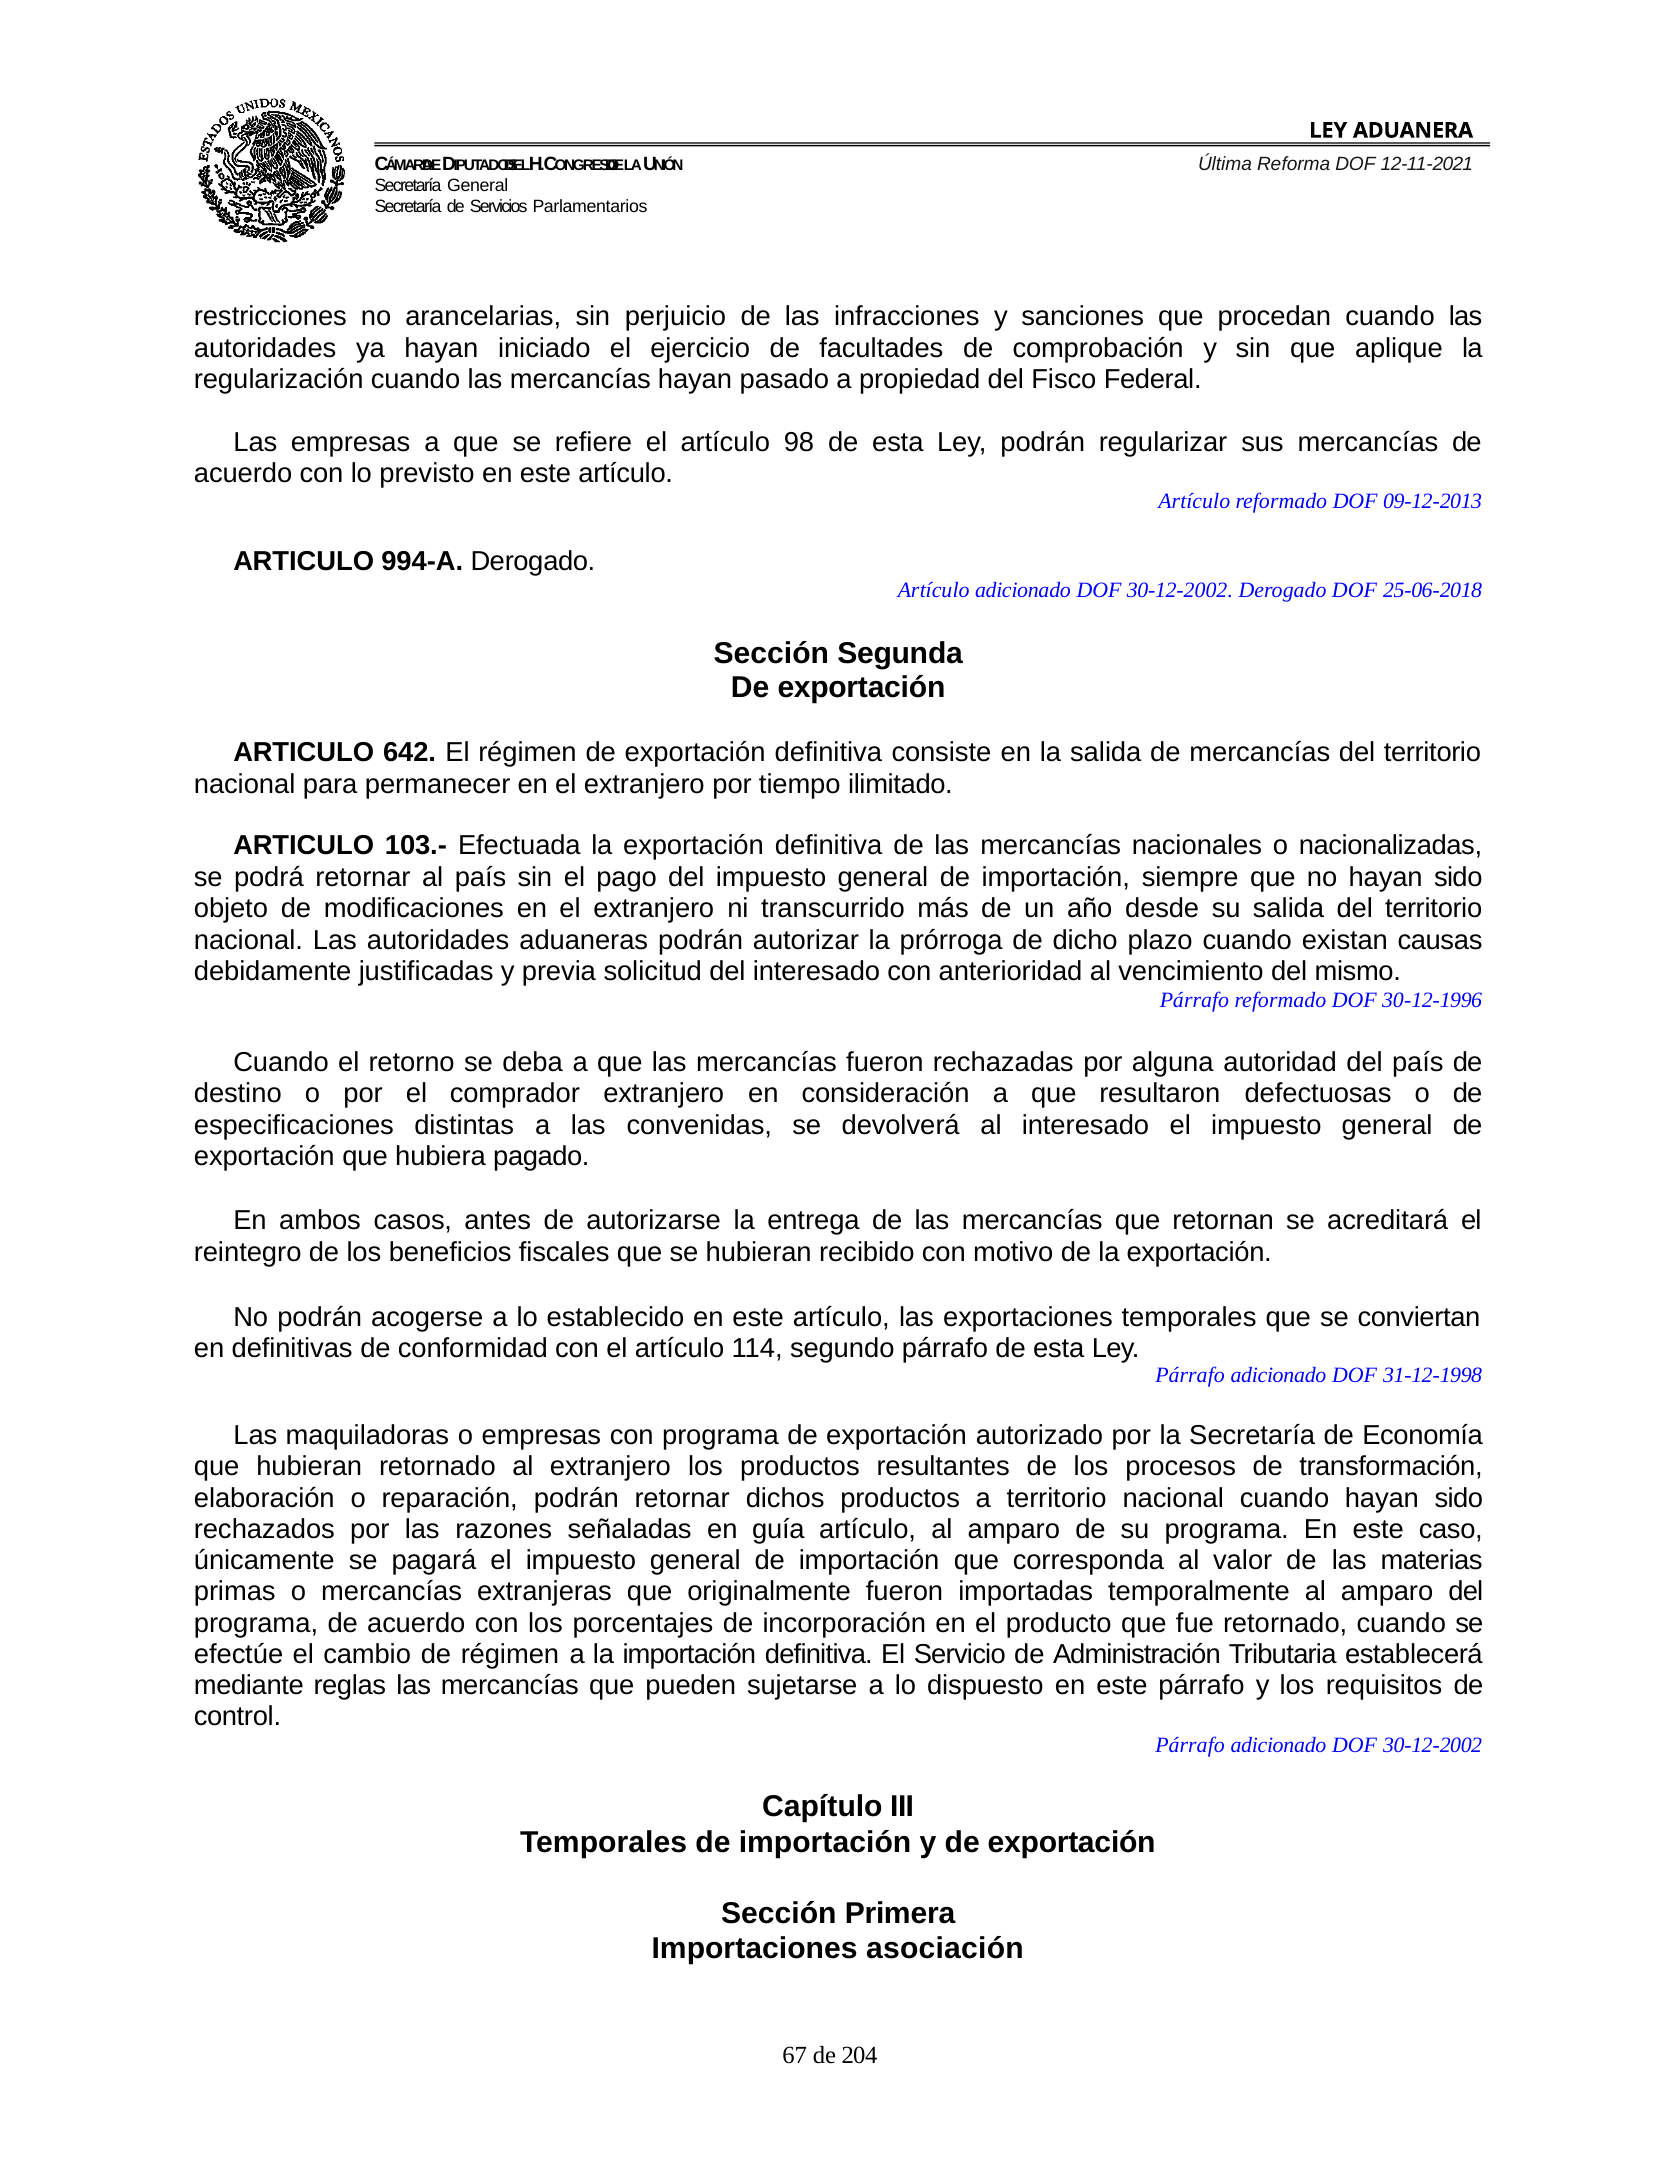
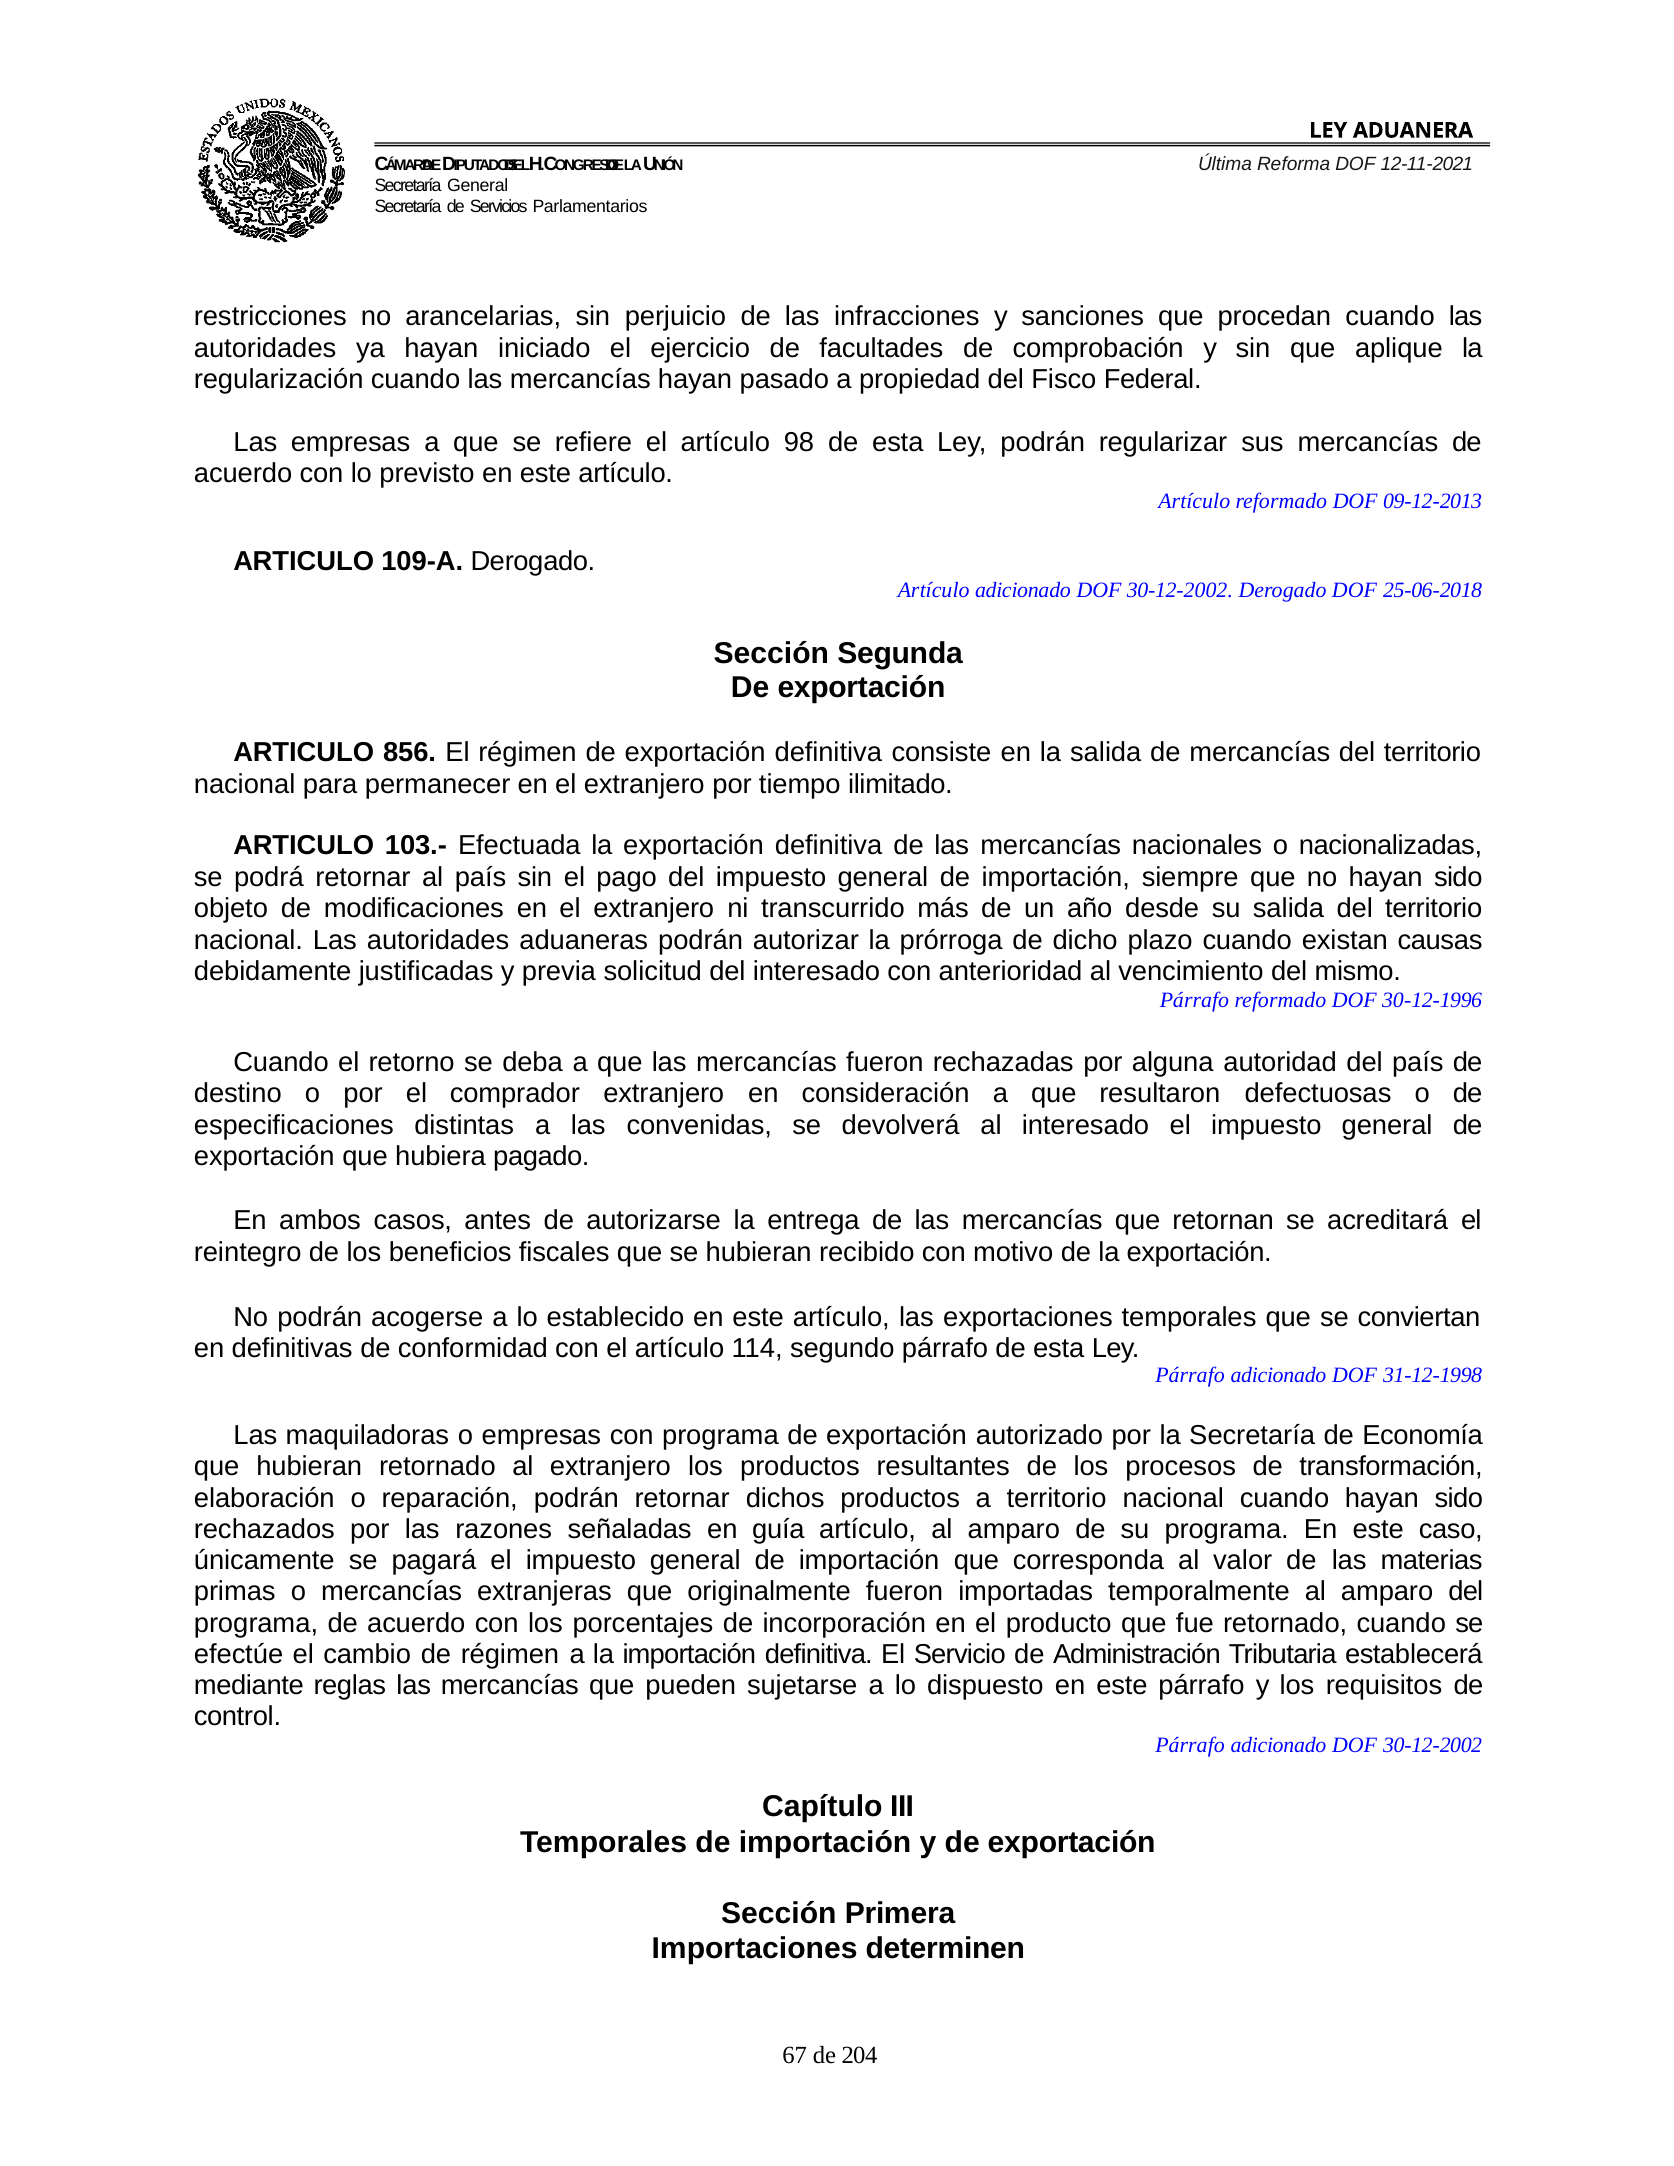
994-A: 994-A -> 109-A (422, 561)
642: 642 -> 856 (410, 753)
asociación: asociación -> determinen (945, 1949)
